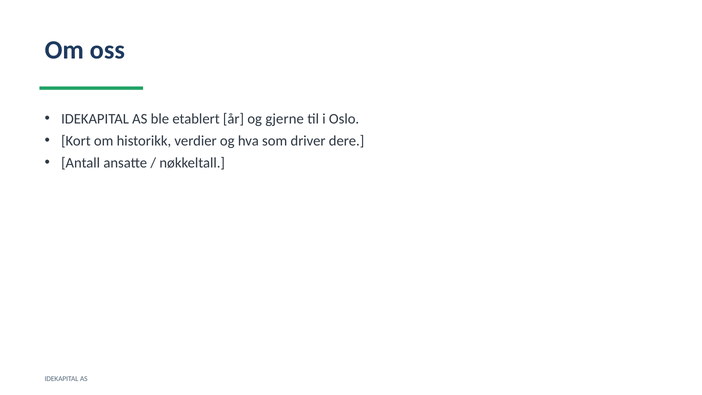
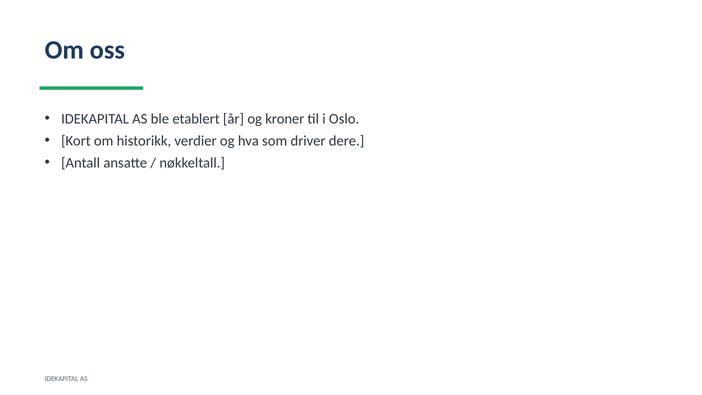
gjerne: gjerne -> kroner (285, 119)
